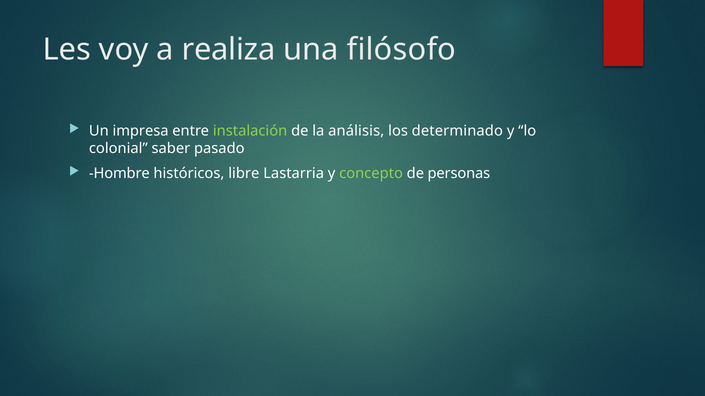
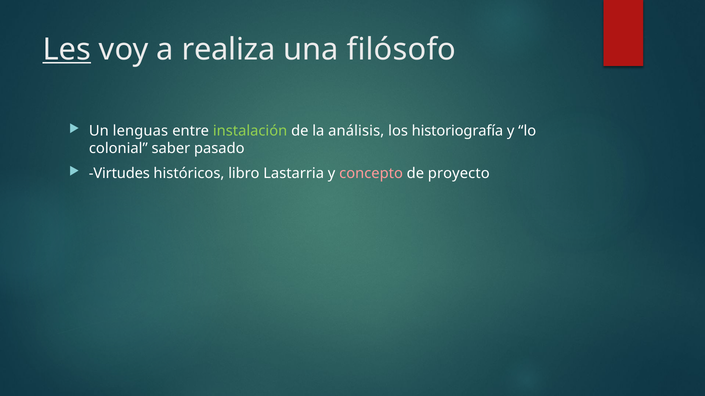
Les underline: none -> present (67, 50)
impresa: impresa -> lenguas (140, 131)
determinado: determinado -> historiografía (457, 131)
Hombre: Hombre -> Virtudes (119, 174)
libre: libre -> libro (244, 174)
concepto colour: light green -> pink (371, 174)
personas: personas -> proyecto (459, 174)
